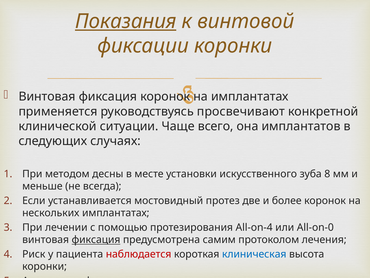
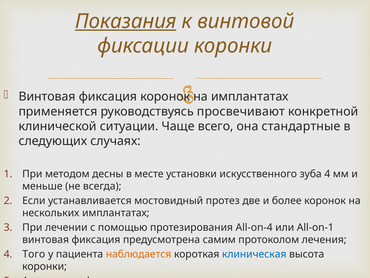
имплантатов: имплантатов -> стандартные (301, 126)
зуба 8: 8 -> 4 (327, 174)
All-on-0: All-on-0 -> All-on-1 (315, 227)
фиксация underline: present -> none (96, 239)
Риск: Риск -> Того (34, 254)
наблюдается colour: red -> orange (139, 254)
